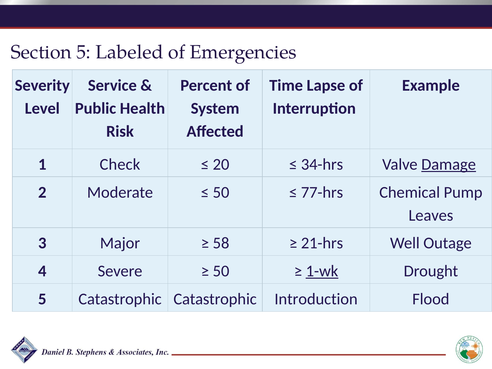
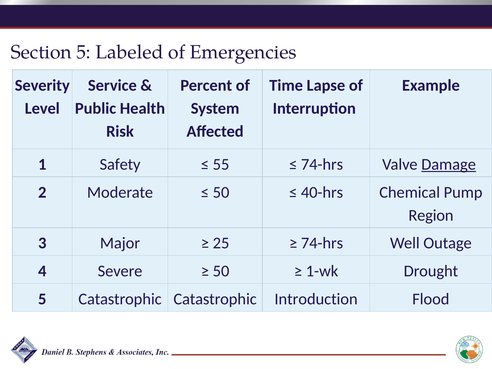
Check: Check -> Safety (120, 164)
20: 20 -> 55 (221, 164)
34-hrs: 34-hrs -> 74-hrs (322, 164)
77-hrs: 77-hrs -> 40-hrs (322, 192)
Leaves: Leaves -> Region (431, 215)
58: 58 -> 25 (221, 243)
21-hrs: 21-hrs -> 74-hrs (322, 243)
1-wk underline: present -> none (322, 271)
